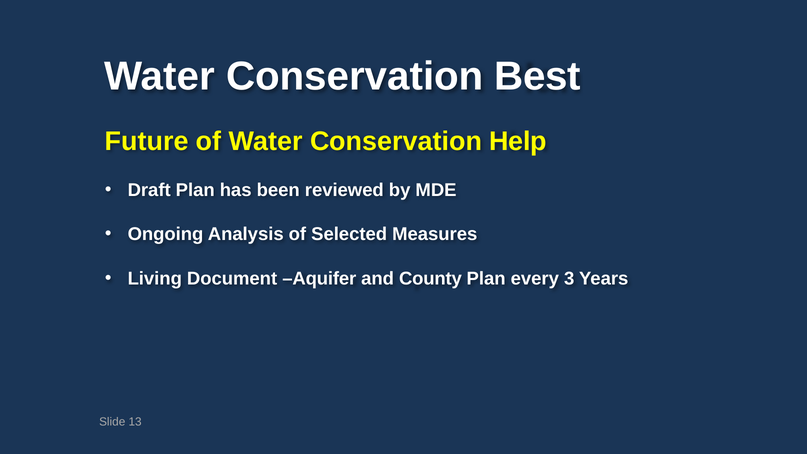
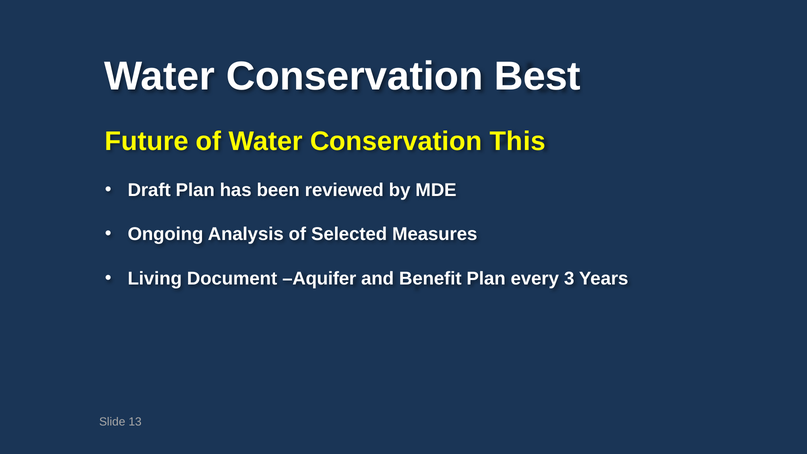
Help: Help -> This (518, 141)
County: County -> Benefit (430, 279)
